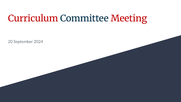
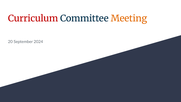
Meeting colour: red -> orange (129, 18)
